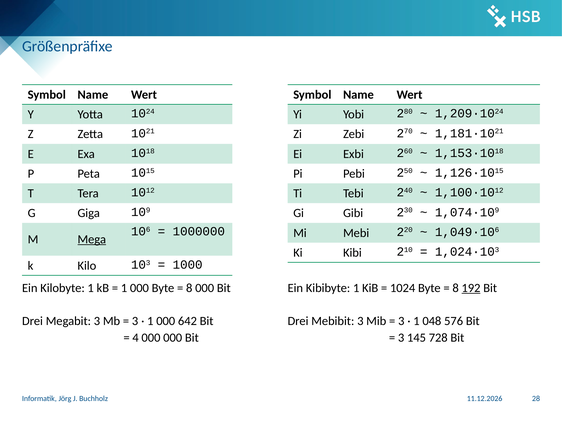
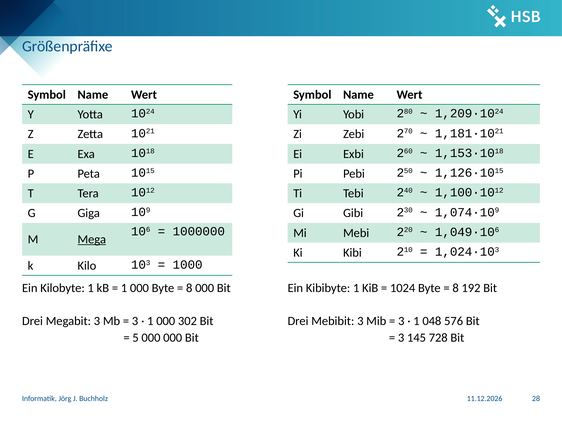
192 underline: present -> none (471, 288)
642: 642 -> 302 (187, 321)
4: 4 -> 5 (136, 337)
